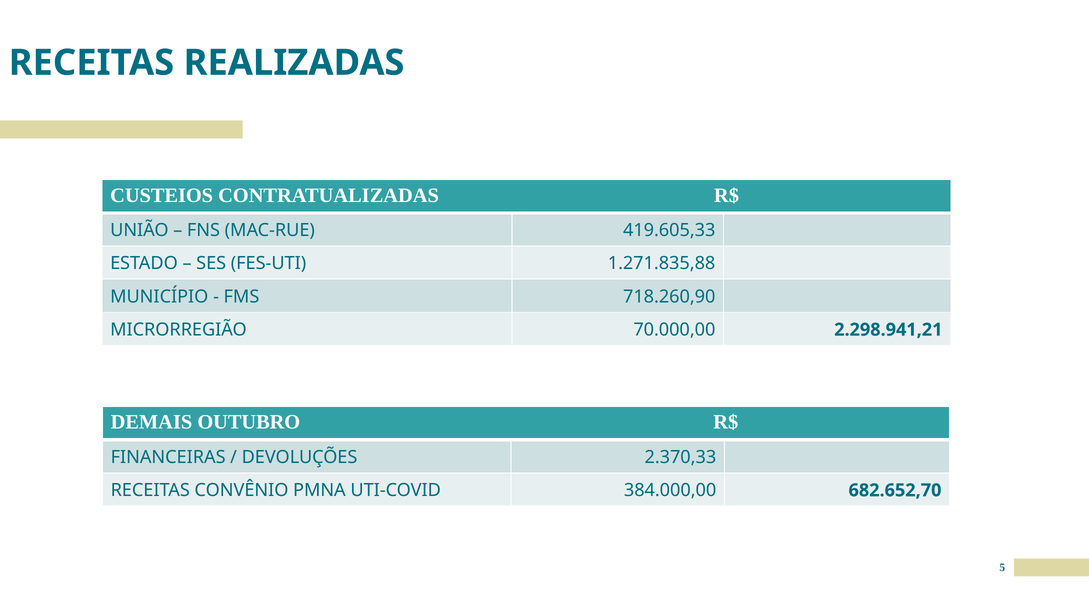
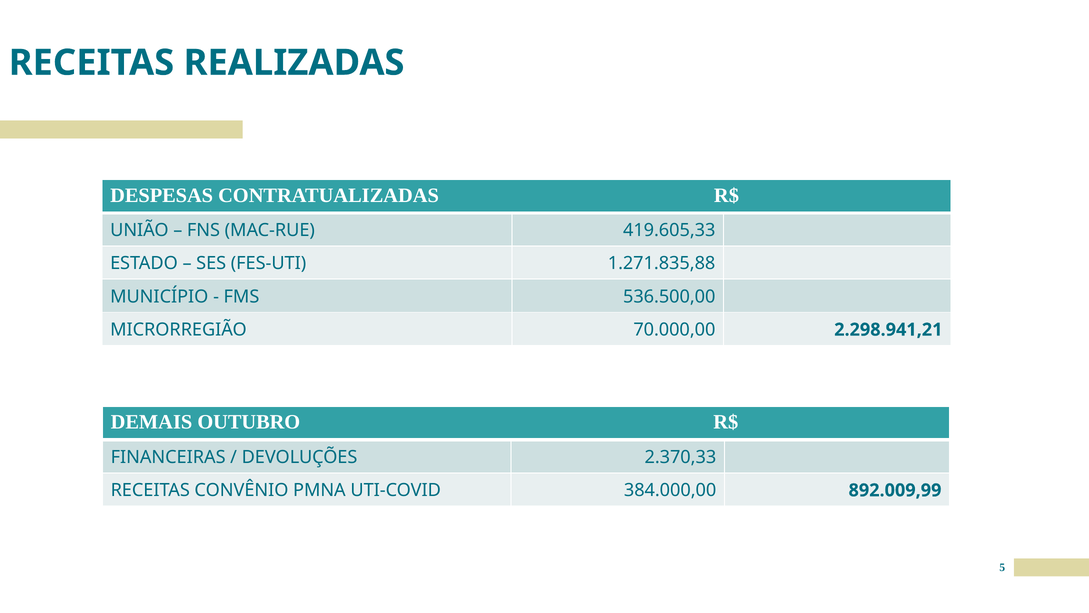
CUSTEIOS: CUSTEIOS -> DESPESAS (162, 195)
718.260,90: 718.260,90 -> 536.500,00 (669, 296)
682.652,70: 682.652,70 -> 892.009,99 (895, 490)
